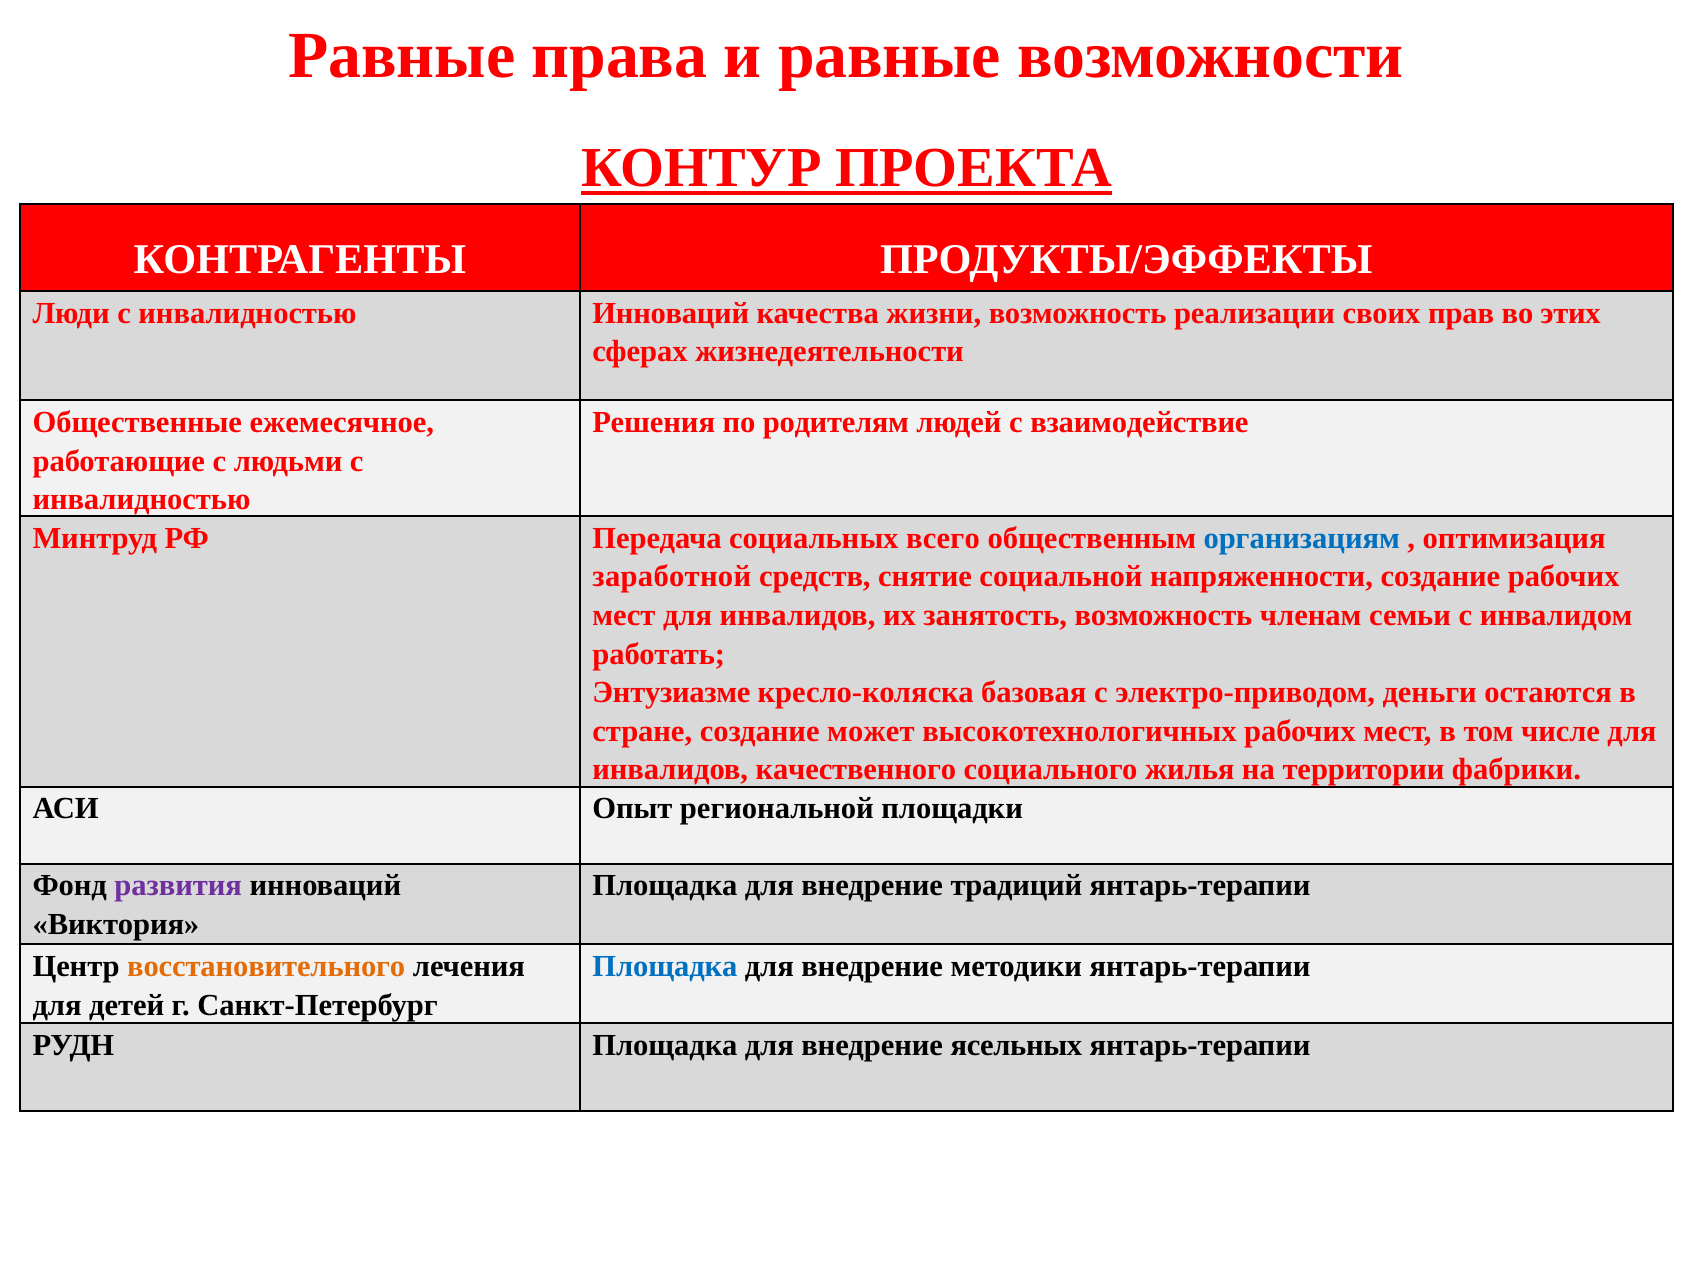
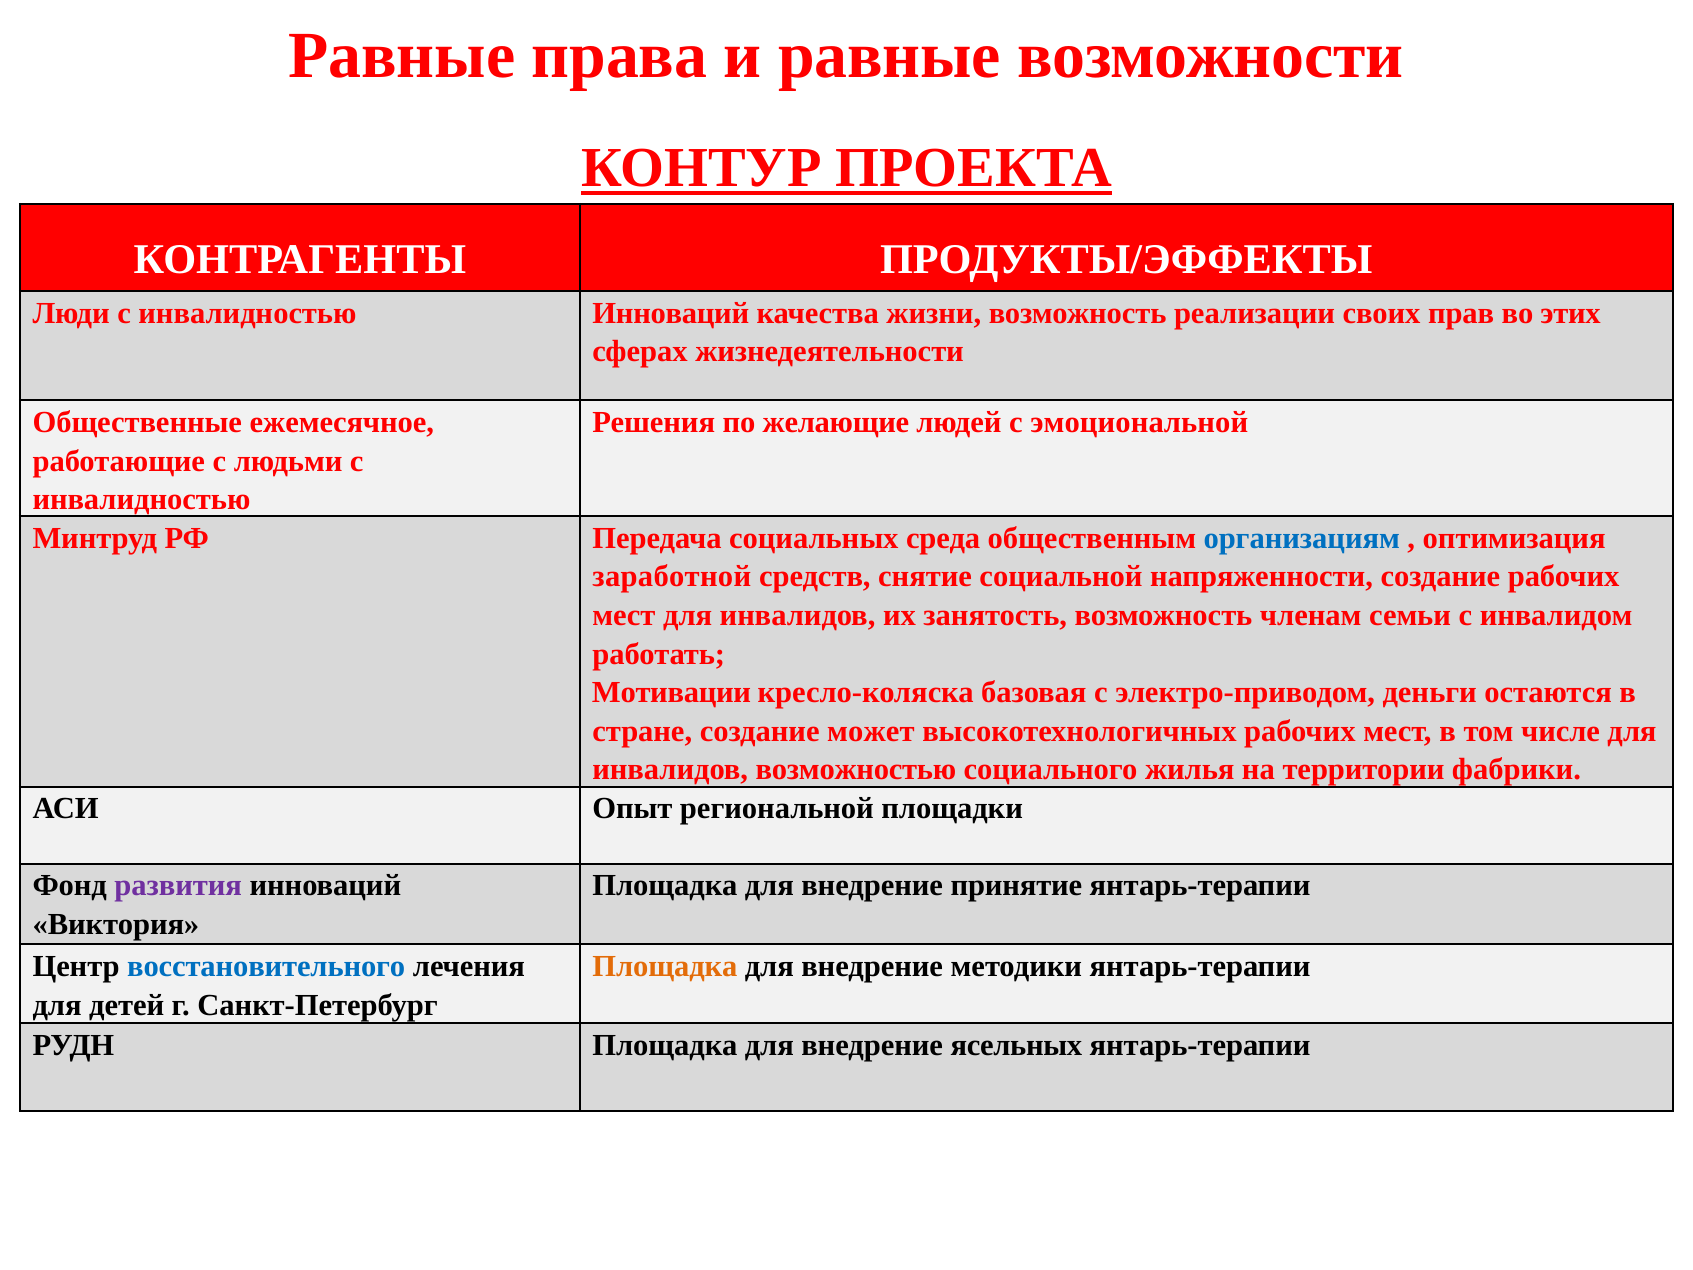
родителям: родителям -> желающие (836, 422)
взаимодействие: взаимодействие -> эмоциональной (1139, 422)
всего: всего -> среда (943, 538)
Энтузиазме: Энтузиазме -> Мотивации (672, 692)
качественного: качественного -> возможностью (856, 770)
традиций: традиций -> принятие (1016, 886)
восстановительного colour: orange -> blue (266, 966)
Площадка colour: blue -> orange (665, 966)
